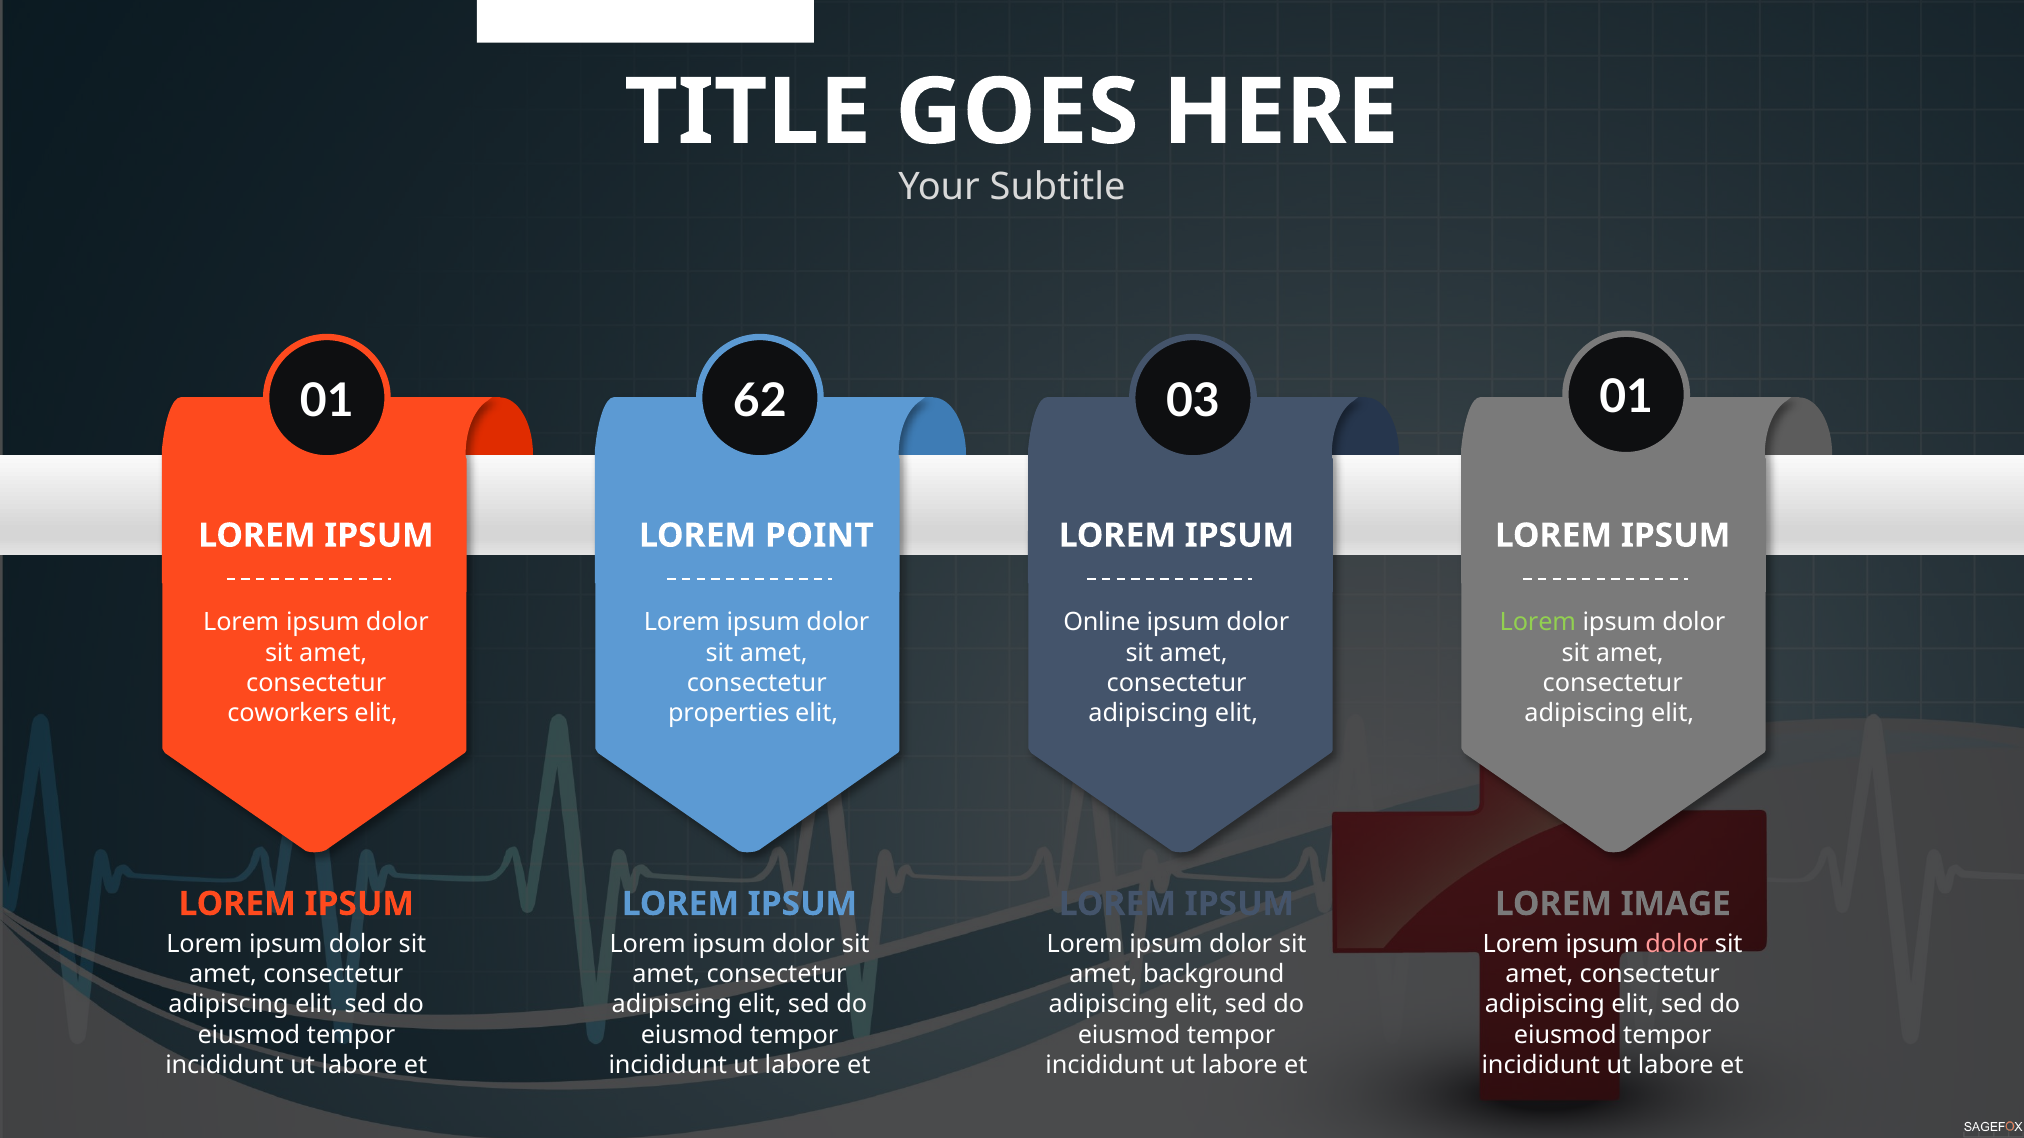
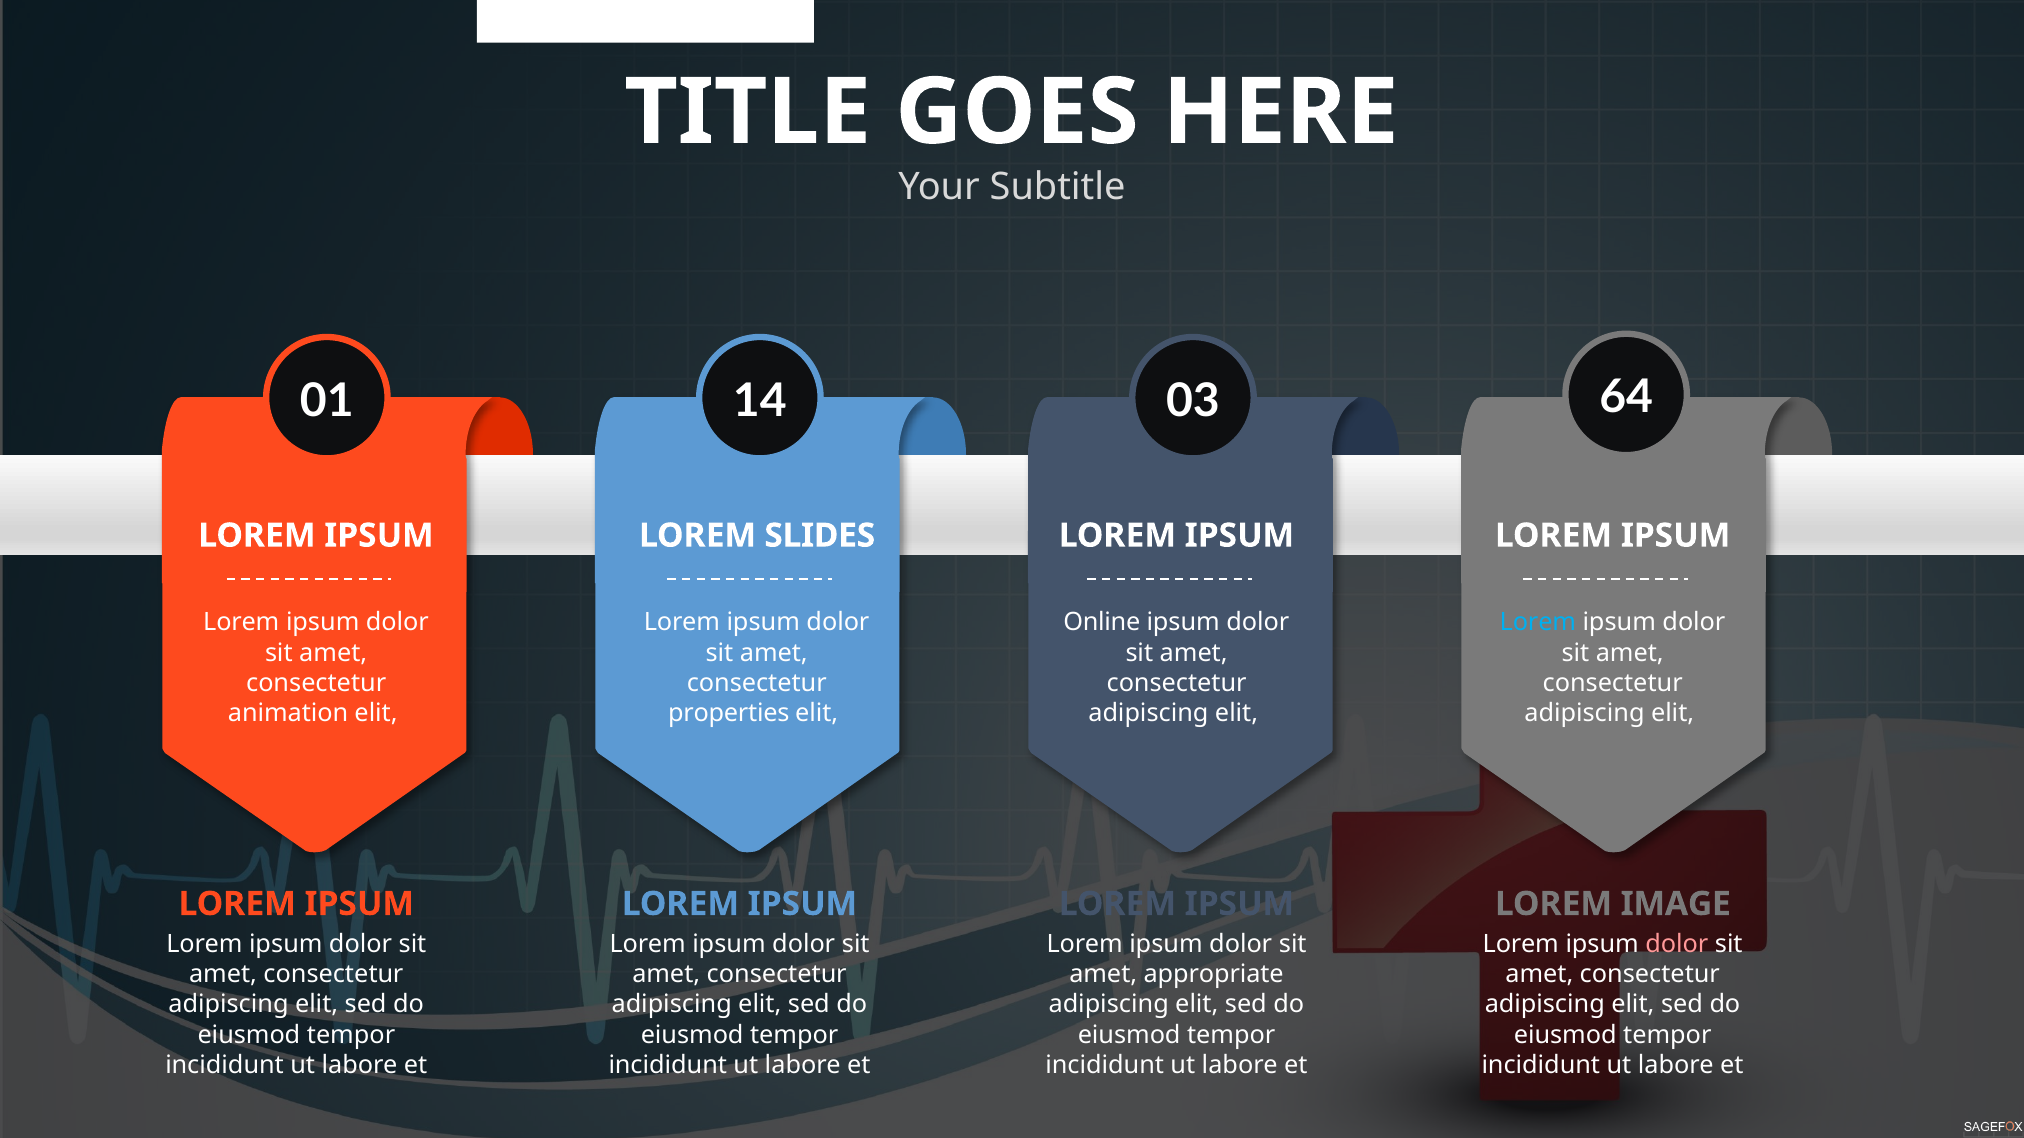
62: 62 -> 14 (760, 401)
03 01: 01 -> 64 (1626, 398)
POINT: POINT -> SLIDES (820, 536)
Lorem colour: light green -> light blue (1538, 623)
coworkers: coworkers -> animation (288, 714)
background: background -> appropriate (1214, 975)
